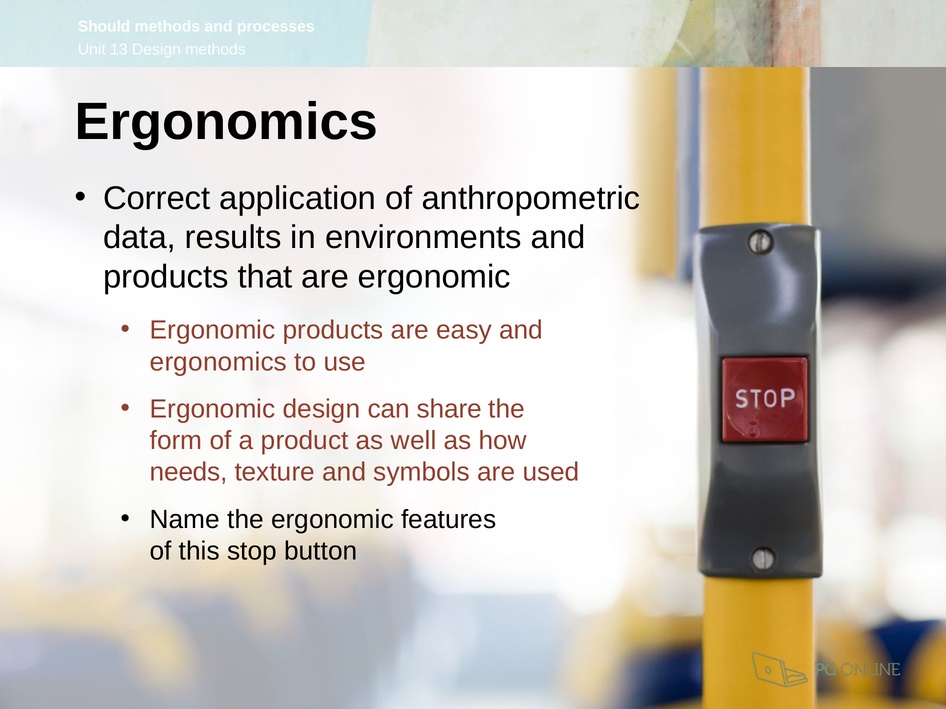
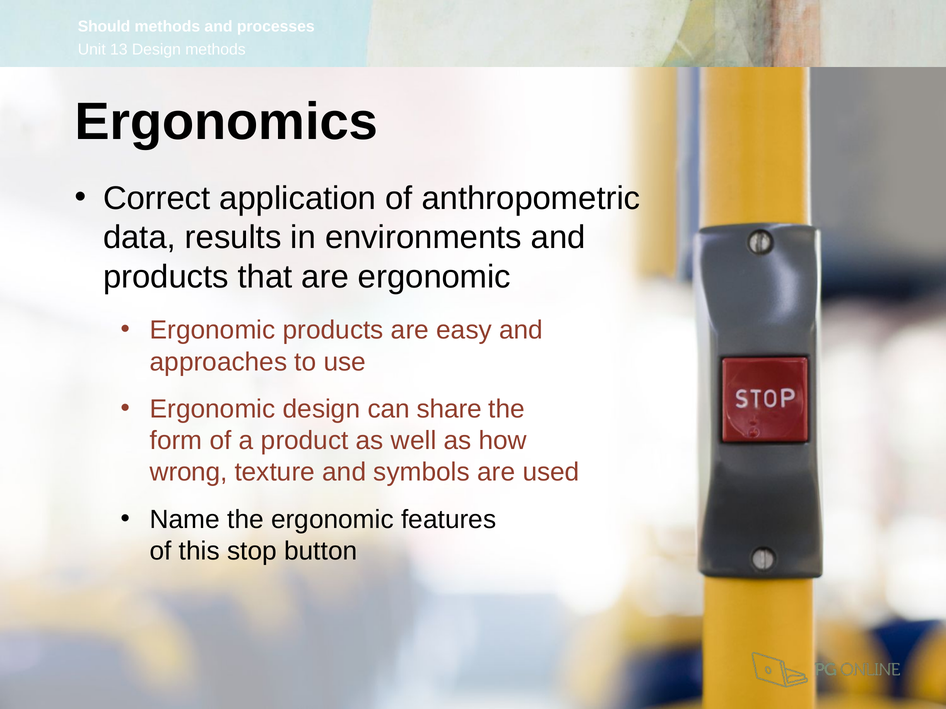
ergonomics: ergonomics -> approaches (218, 362)
needs: needs -> wrong (189, 472)
